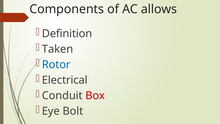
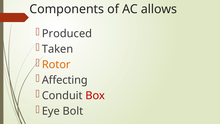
Definition: Definition -> Produced (67, 33)
Rotor colour: blue -> orange (56, 64)
Electrical: Electrical -> Affecting (65, 80)
